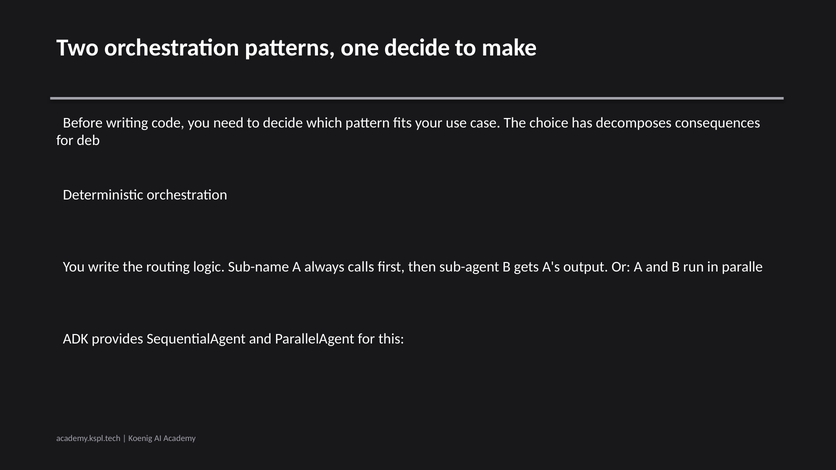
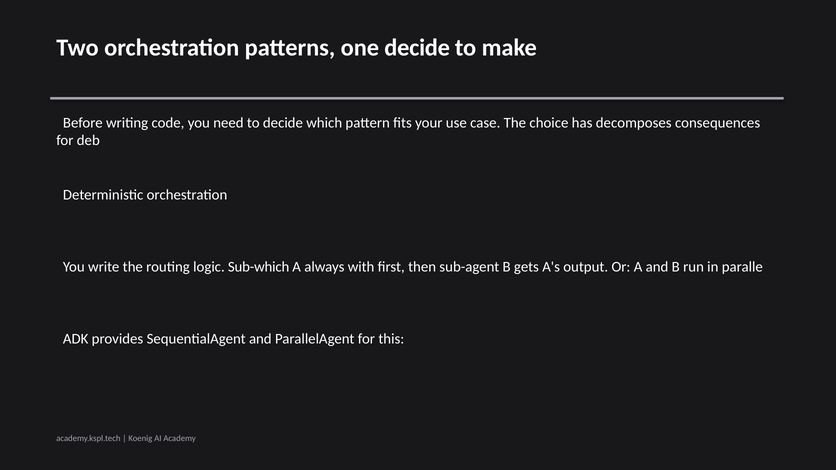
Sub-name: Sub-name -> Sub-which (259, 267)
calls: calls -> with (361, 267)
